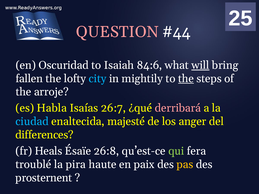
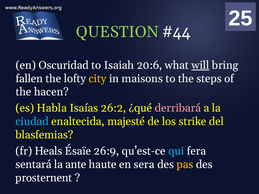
QUESTION colour: pink -> light green (117, 32)
84:6: 84:6 -> 20:6 (149, 65)
city colour: light blue -> yellow (98, 79)
mightily: mightily -> maisons (142, 79)
the underline: present -> none (186, 79)
arroje: arroje -> hacen (51, 92)
26:7: 26:7 -> 26:2 (113, 108)
anger: anger -> strike (193, 122)
differences: differences -> blasfemias (44, 135)
26:8: 26:8 -> 26:9 (106, 151)
qui colour: light green -> light blue (176, 151)
troublé: troublé -> sentará (33, 165)
pira: pira -> ante (76, 165)
paix: paix -> sera (144, 165)
